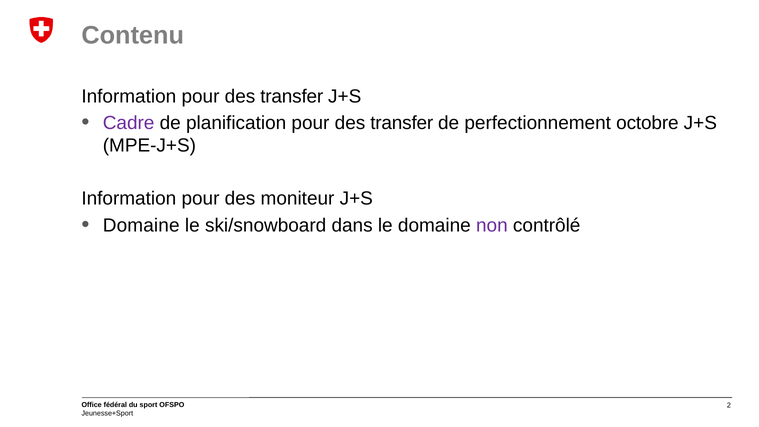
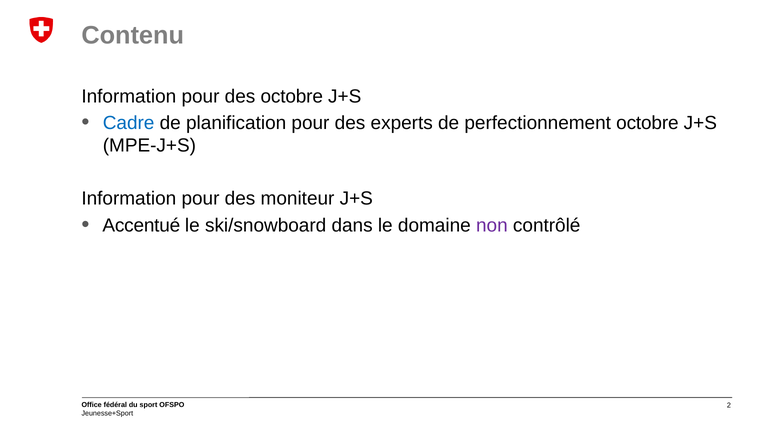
Information pour des transfer: transfer -> octobre (292, 96)
Cadre colour: purple -> blue (129, 123)
planification pour des transfer: transfer -> experts (402, 123)
Domaine: Domaine -> Accentué (141, 225)
